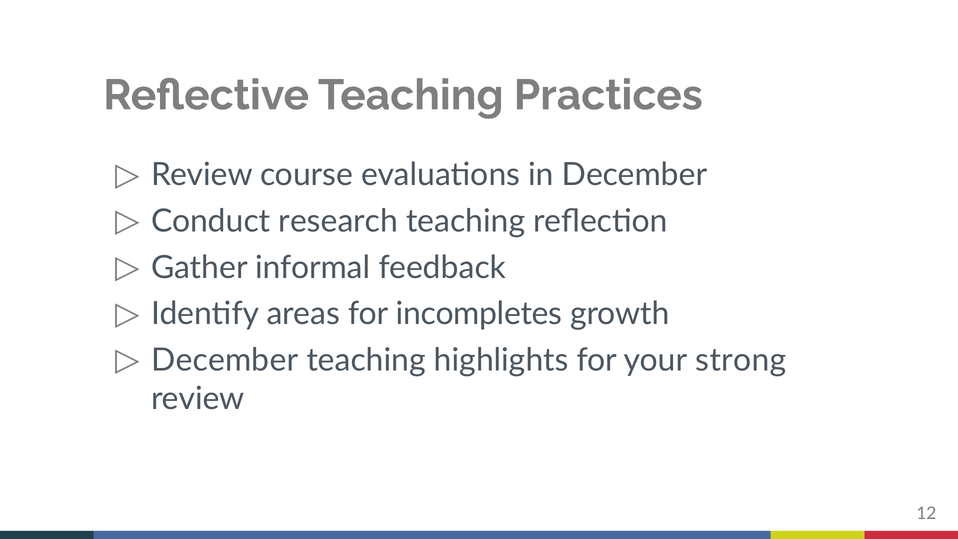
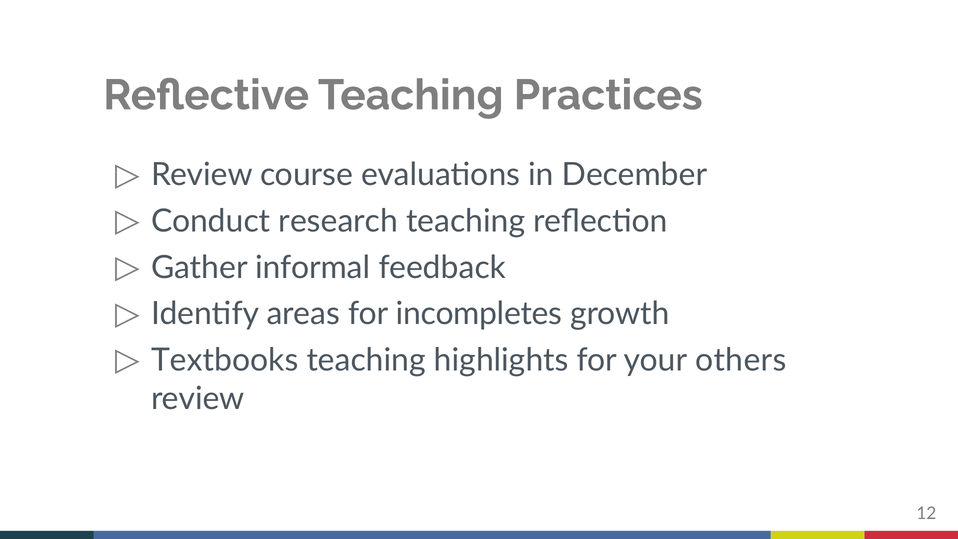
December: December -> Textbooks (225, 360)
strong: strong -> others (741, 360)
